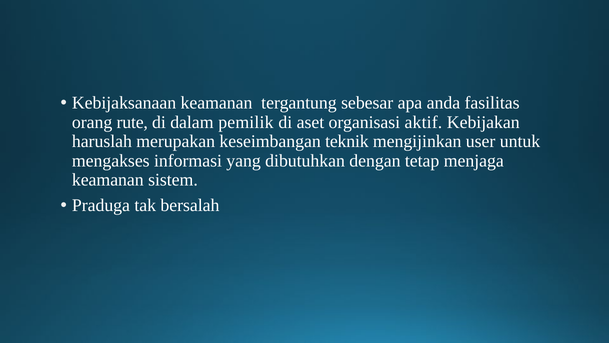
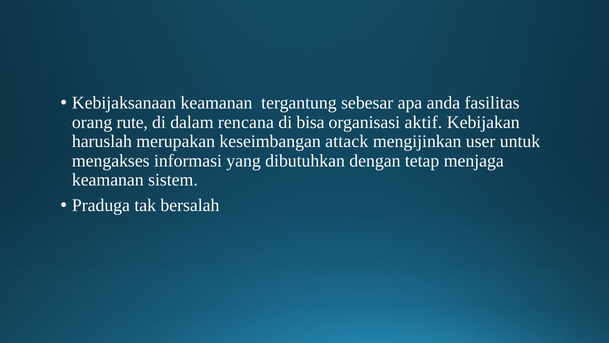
pemilik: pemilik -> rencana (246, 122)
aset: aset -> bisa (311, 122)
teknik: teknik -> attack (347, 141)
